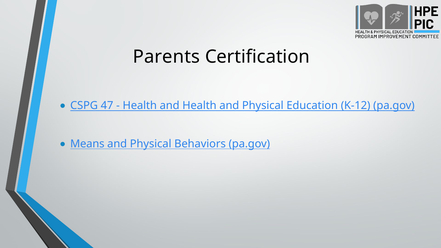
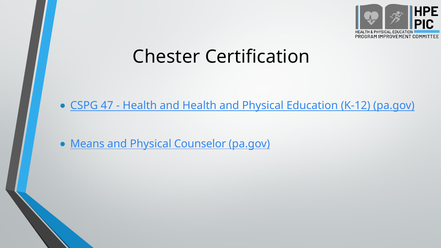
Parents: Parents -> Chester (166, 57)
Behaviors: Behaviors -> Counselor (200, 144)
